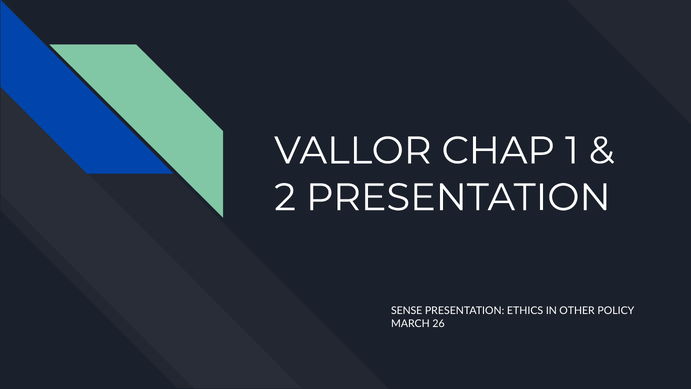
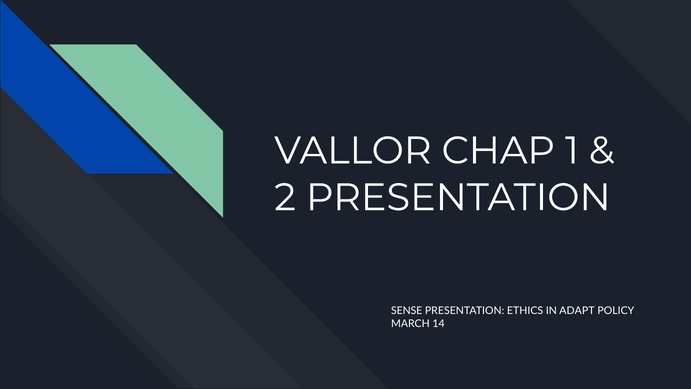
OTHER: OTHER -> ADAPT (577, 311)
26: 26 -> 14 (439, 323)
